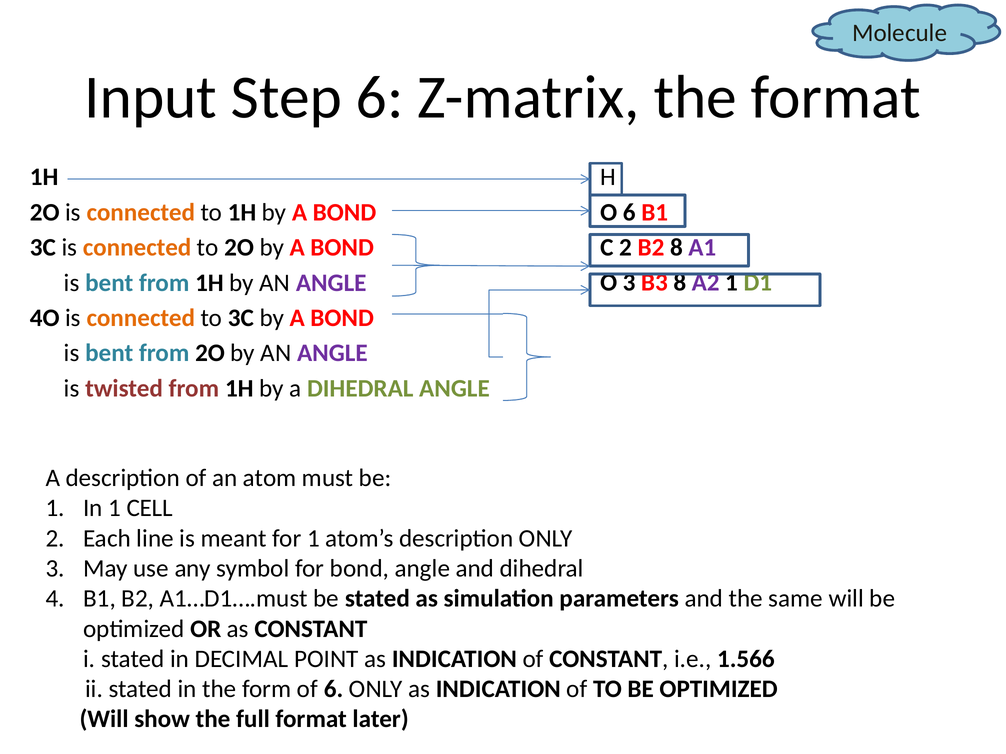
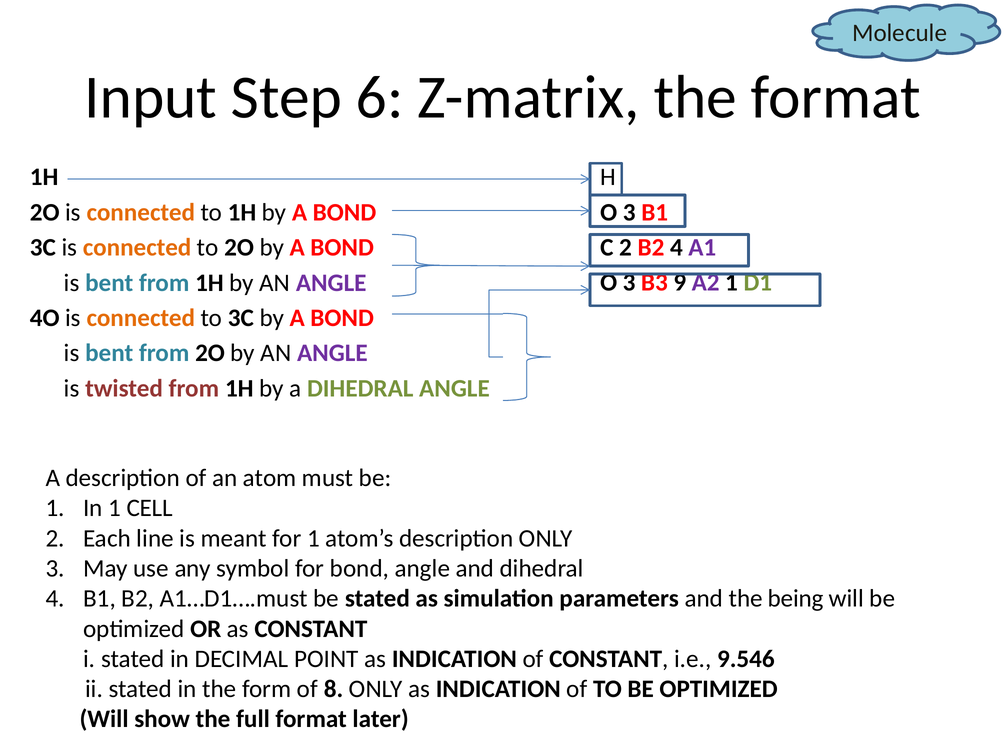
6: 6 -> 3 (629, 212)
B2 8: 8 -> 4 (676, 248)
B3 8: 8 -> 9 (680, 283)
same: same -> being (796, 599)
1.566: 1.566 -> 9.546 (746, 659)
of 6: 6 -> 8 (334, 689)
